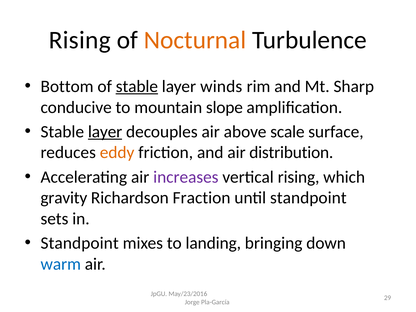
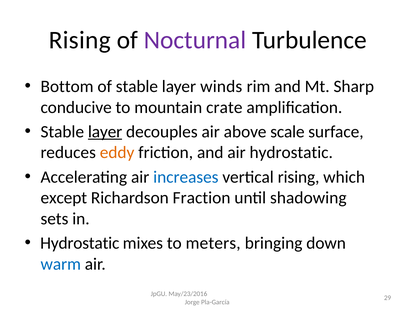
Nocturnal colour: orange -> purple (195, 40)
stable underline: present -> none (137, 86)
slope: slope -> crate (224, 107)
air distribution: distribution -> hydrostatic (291, 153)
increases colour: purple -> blue (186, 177)
gravity: gravity -> except (64, 198)
until standpoint: standpoint -> shadowing (308, 198)
Standpoint: Standpoint -> Hydrostatic (80, 243)
landing: landing -> meters (213, 243)
